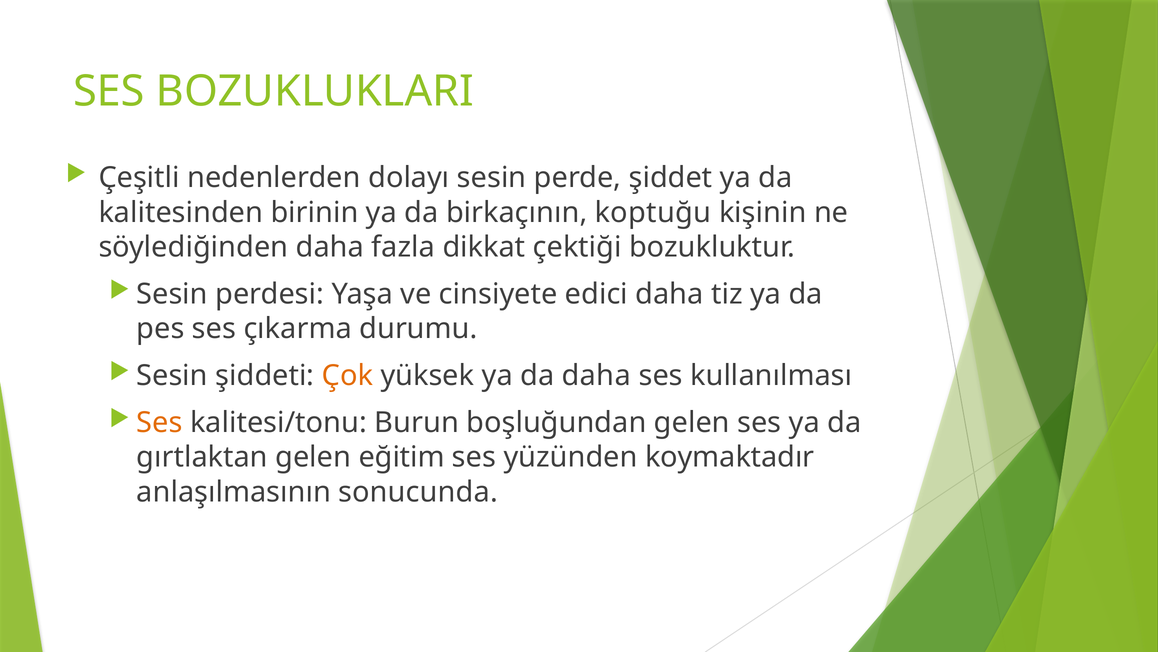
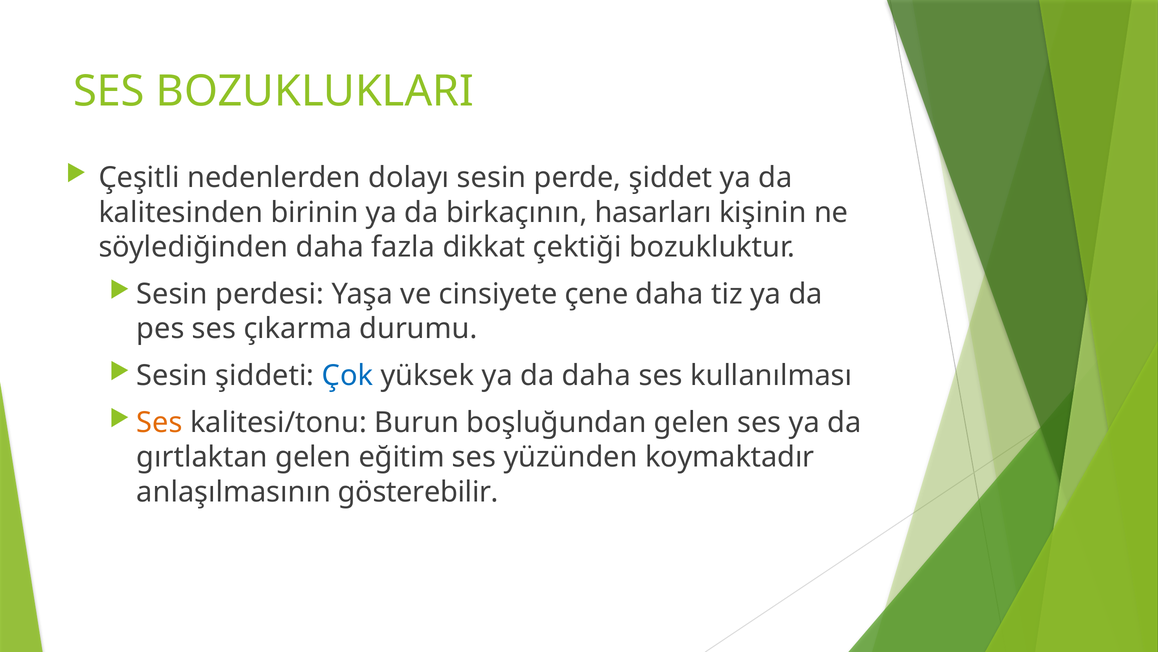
koptuğu: koptuğu -> hasarları (653, 212)
edici: edici -> çene (597, 294)
Çok colour: orange -> blue (347, 375)
sonucunda: sonucunda -> gösterebilir (418, 492)
